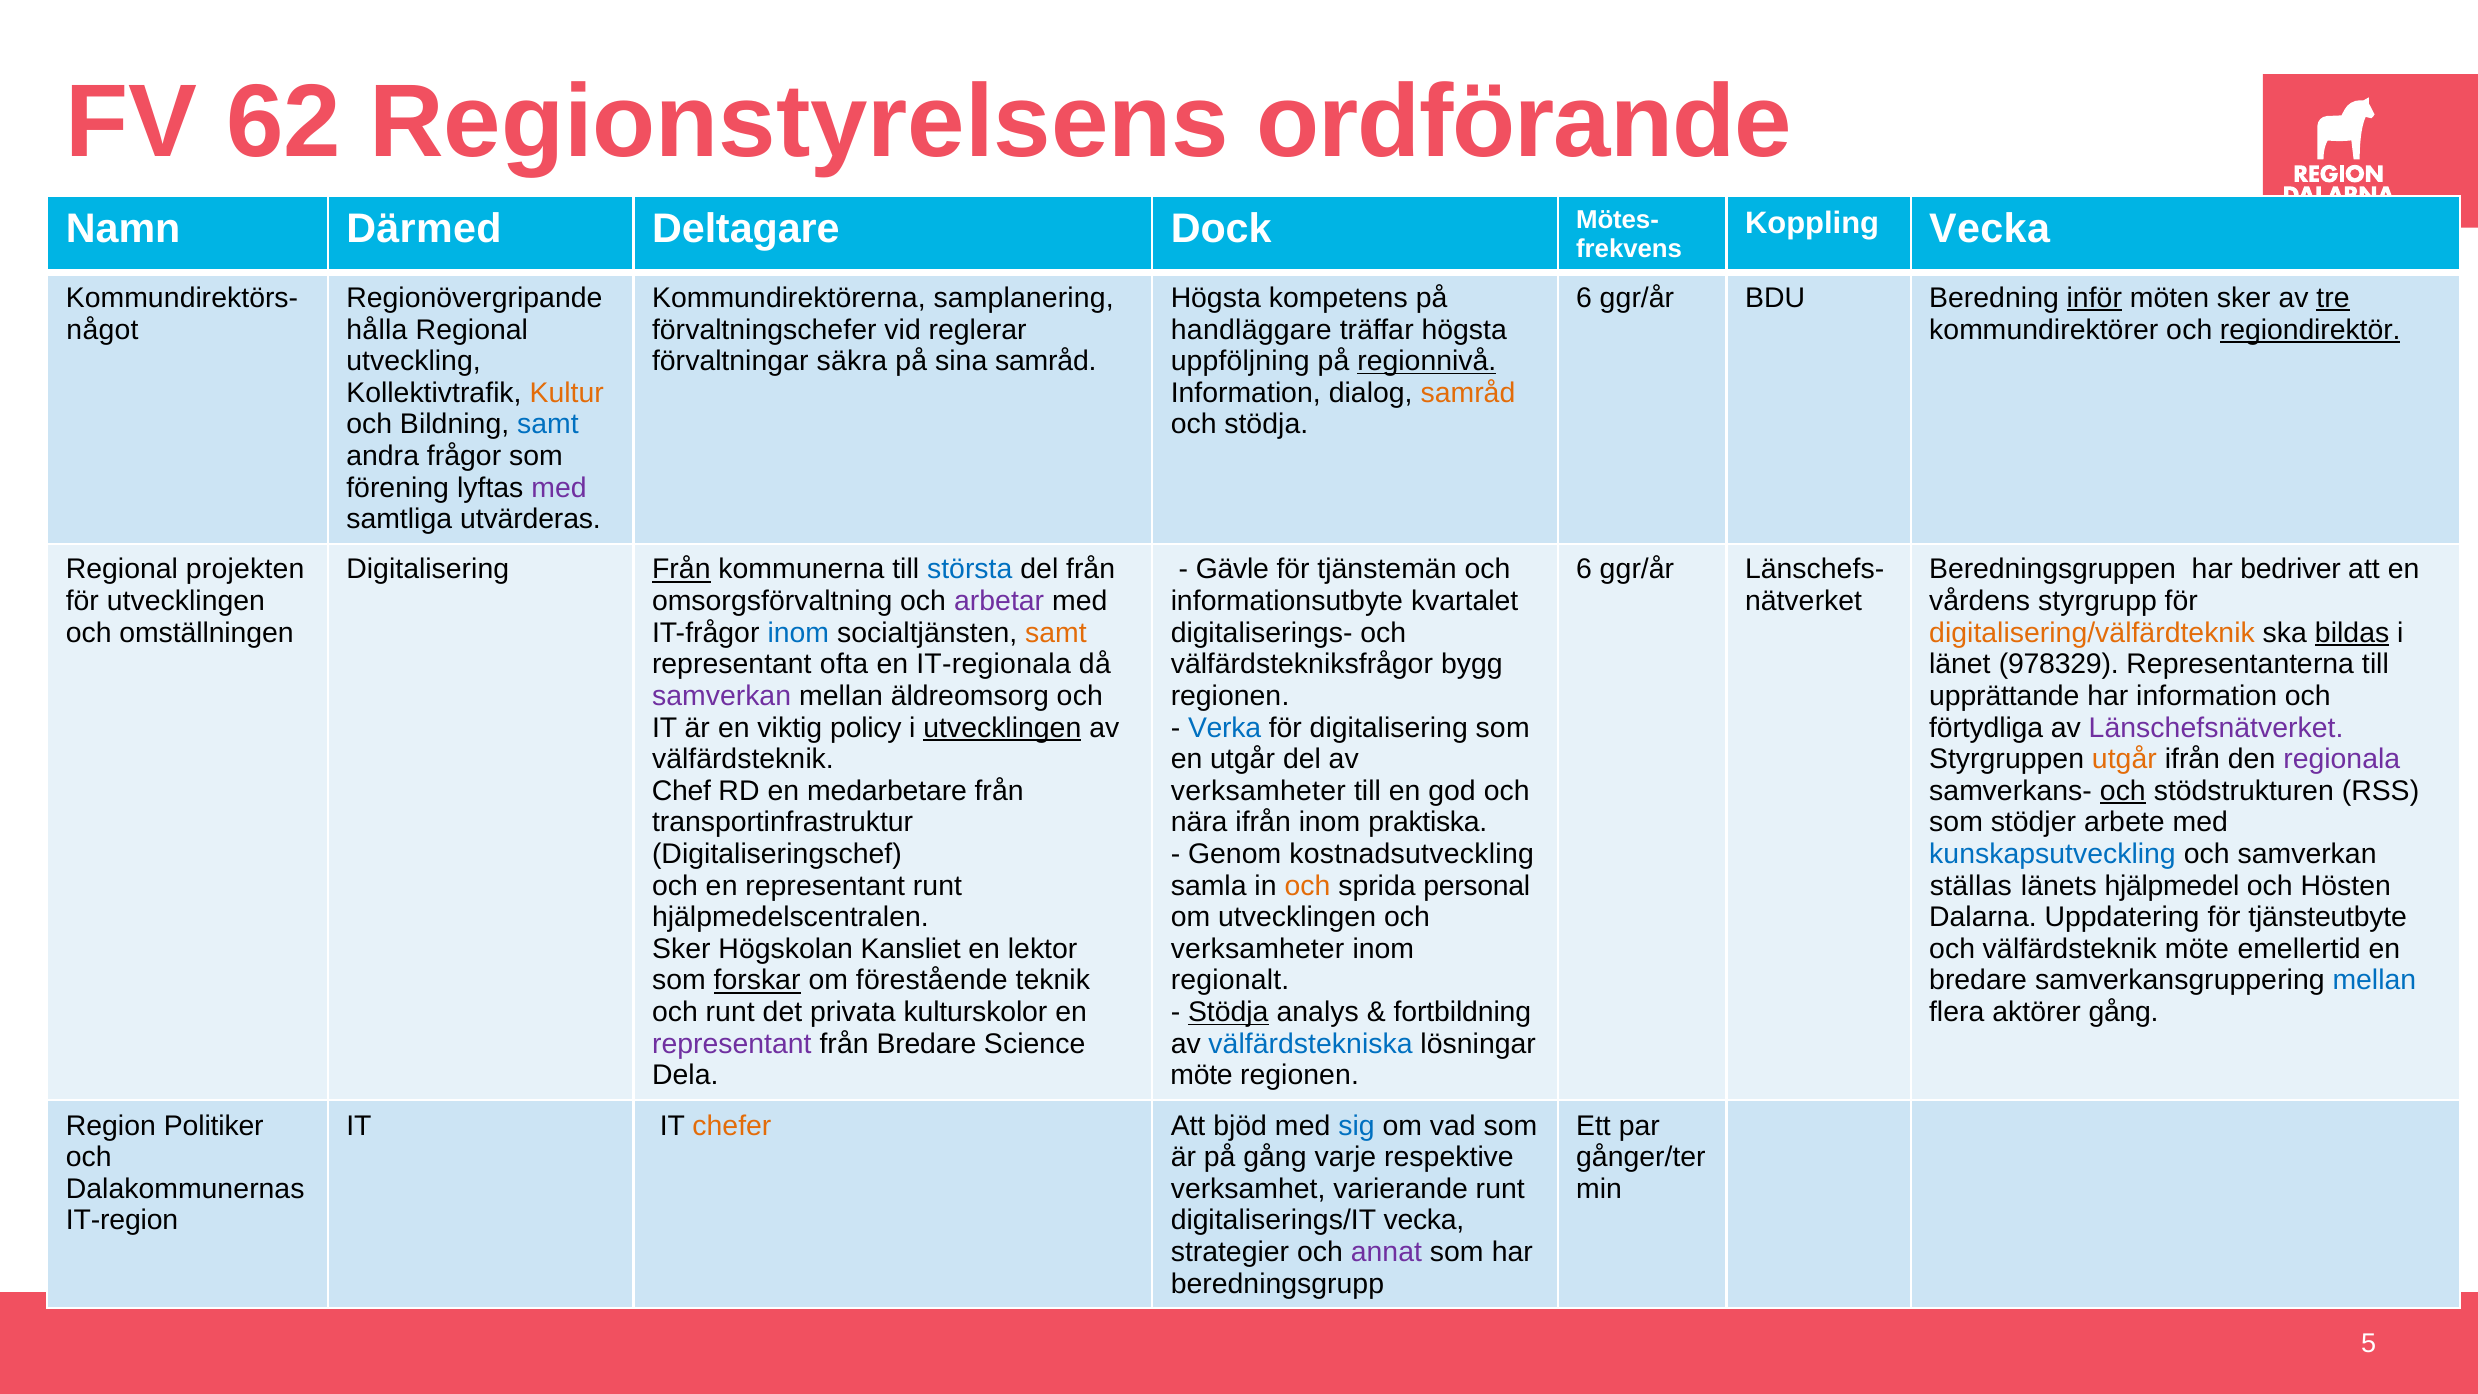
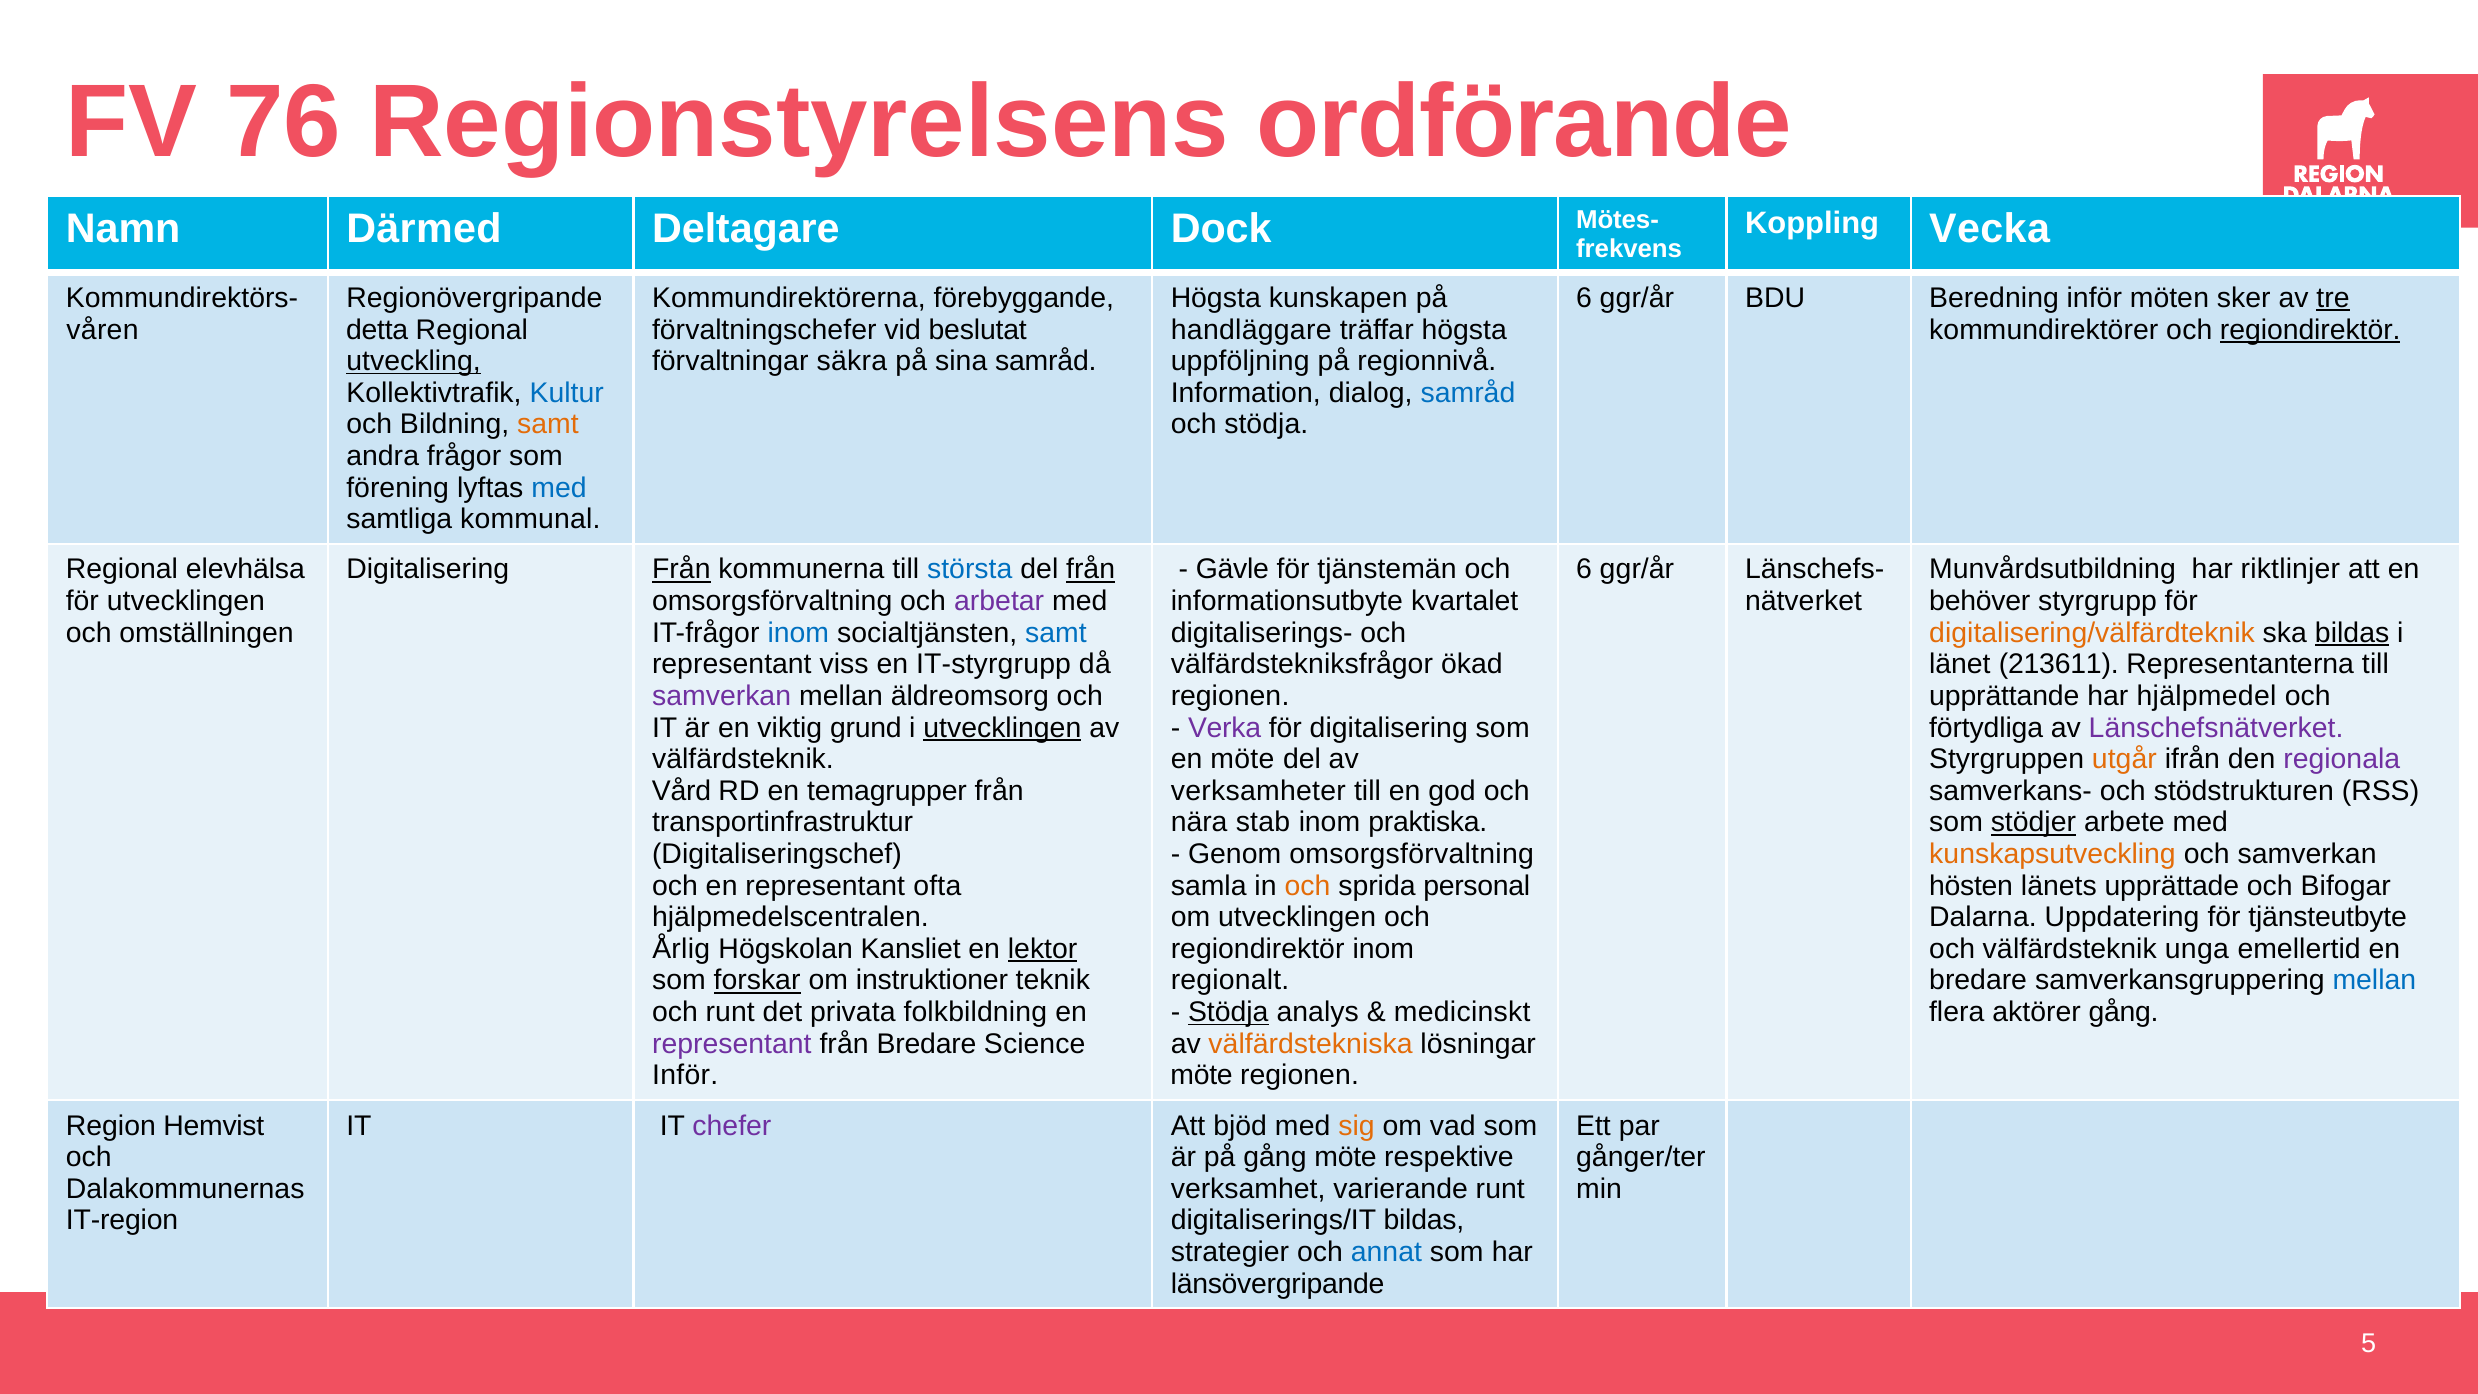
62: 62 -> 76 (284, 122)
samplanering: samplanering -> förebyggande (1024, 298)
kompetens: kompetens -> kunskapen (1338, 298)
inför underline: present -> none (2094, 298)
något: något -> våren (103, 330)
hålla: hålla -> detta (377, 330)
reglerar: reglerar -> beslutat (978, 330)
utveckling underline: none -> present (414, 361)
regionnivå underline: present -> none (1427, 361)
Kultur colour: orange -> blue (567, 393)
samråd colour: orange -> blue (1468, 393)
samt colour: blue -> orange (548, 424)
med colour: purple -> blue (559, 488)
utvärderas: utvärderas -> kommunal (530, 519)
projekten: projekten -> elevhälsa (245, 570)
från underline: none -> present (1091, 570)
Beredningsgruppen: Beredningsgruppen -> Munvårdsutbildning (2053, 570)
bedriver: bedriver -> riktlinjer (2290, 570)
vårdens: vårdens -> behöver (1980, 601)
samt colour: orange -> blue (1056, 633)
ofta: ofta -> viss (844, 664)
IT-regionala: IT-regionala -> IT-styrgrupp (994, 664)
bygg: bygg -> ökad (1472, 664)
978329: 978329 -> 213611 (2059, 664)
har information: information -> hjälpmedel (2207, 696)
policy: policy -> grund (866, 728)
Verka colour: blue -> purple (1225, 728)
en utgår: utgår -> möte (1242, 759)
Chef: Chef -> Vård (682, 791)
medarbetare: medarbetare -> temagrupper (887, 791)
och underline: present -> none (2123, 791)
nära ifrån: ifrån -> stab (1263, 822)
stödjer underline: none -> present (2033, 822)
Genom kostnadsutveckling: kostnadsutveckling -> omsorgsförvaltning (1412, 854)
kunskapsutveckling colour: blue -> orange (2052, 854)
representant runt: runt -> ofta (937, 886)
ställas: ställas -> hösten (1971, 886)
hjälpmedel: hjälpmedel -> upprättade (2172, 886)
Hösten: Hösten -> Bifogar (2346, 886)
Sker: Sker -> Årlig (681, 949)
lektor underline: none -> present (1043, 949)
verksamheter: verksamheter -> regiondirektör (1258, 949)
välfärdsteknik möte: möte -> unga (2197, 949)
förestående: förestående -> instruktioner (932, 980)
kulturskolor: kulturskolor -> folkbildning (975, 1012)
fortbildning: fortbildning -> medicinskt (1462, 1012)
välfärdstekniska colour: blue -> orange (1311, 1044)
Dela: Dela -> Inför (685, 1075)
Politiker: Politiker -> Hemvist (214, 1126)
chefer colour: orange -> purple (732, 1126)
sig colour: blue -> orange (1356, 1126)
gång varje: varje -> möte (1346, 1157)
digitaliserings/IT vecka: vecka -> bildas (1424, 1220)
annat colour: purple -> blue (1386, 1252)
beredningsgrupp: beredningsgrupp -> länsövergripande (1278, 1284)
